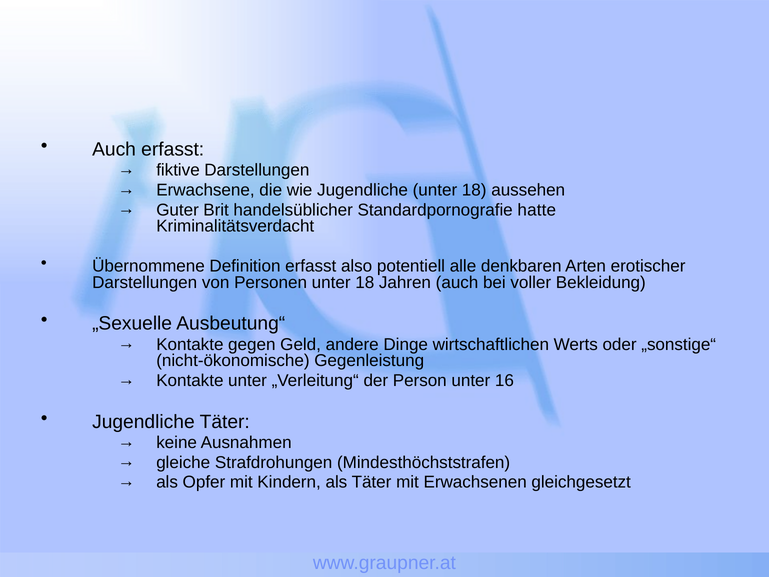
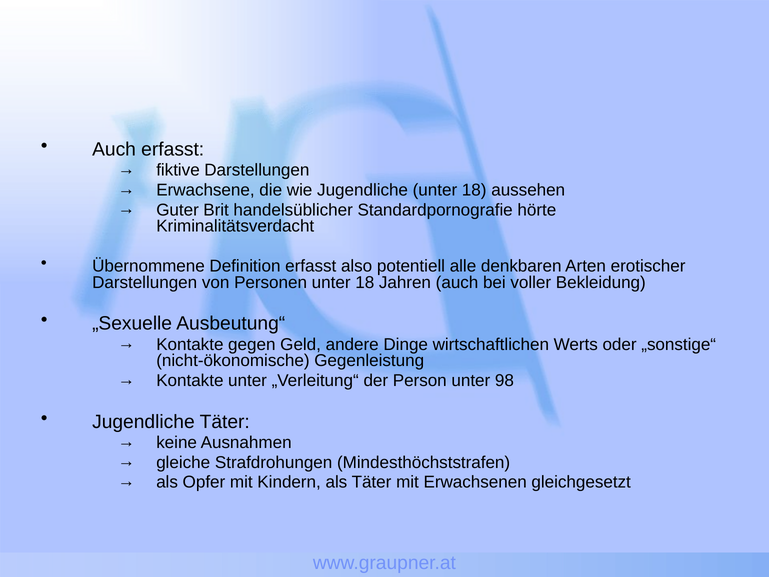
hatte: hatte -> hörte (537, 210)
16: 16 -> 98 (504, 380)
